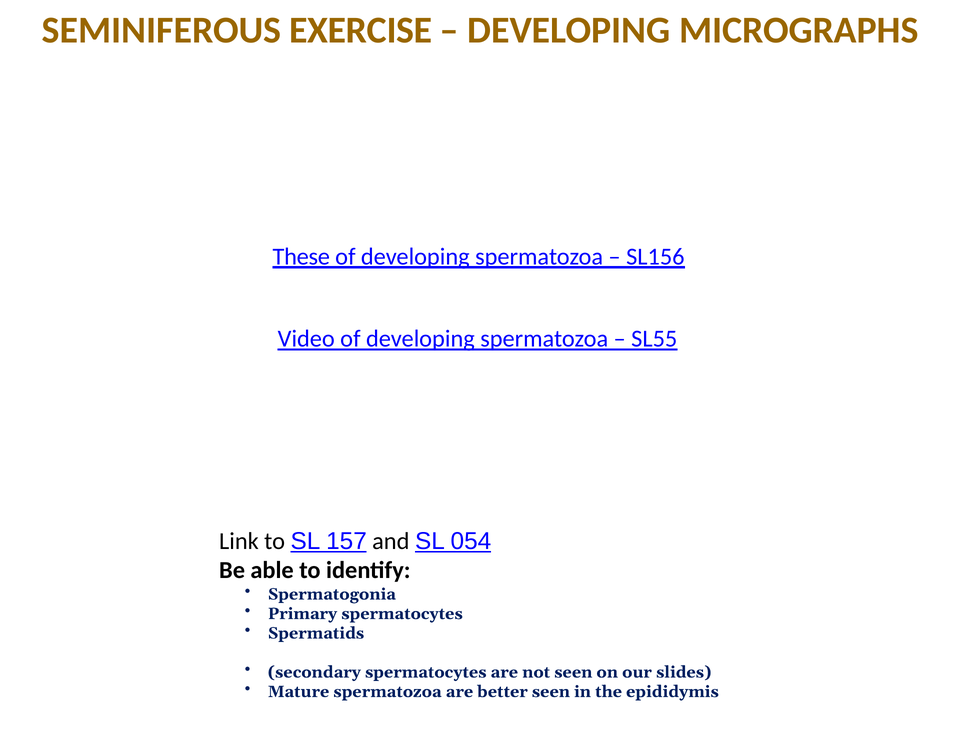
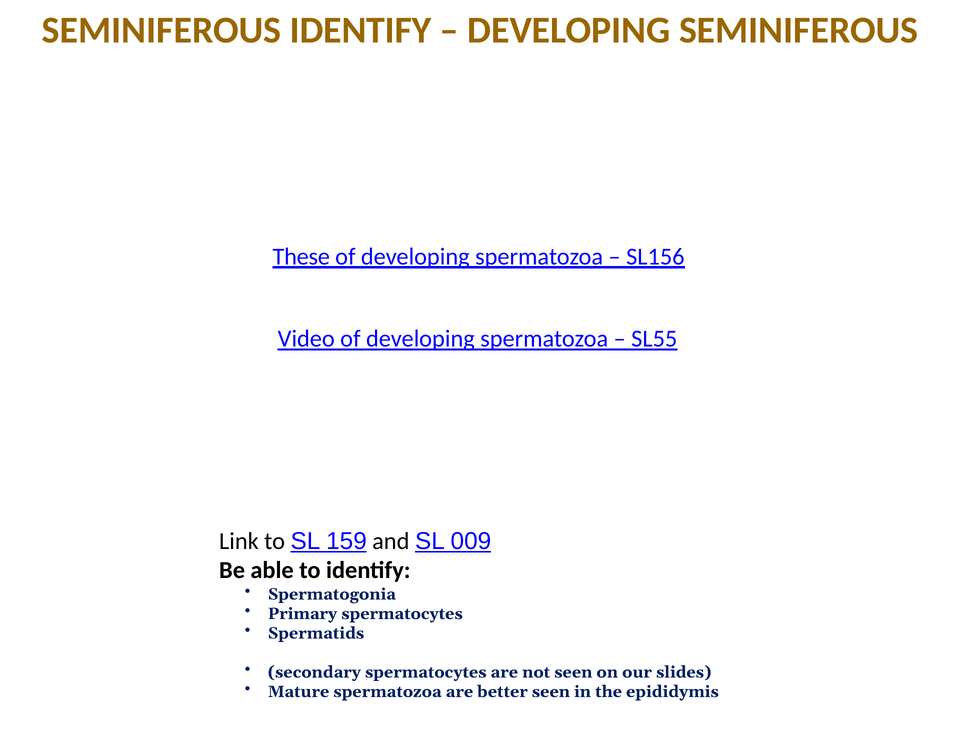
SEMINIFEROUS EXERCISE: EXERCISE -> IDENTIFY (361, 30)
DEVELOPING MICROGRAPHS: MICROGRAPHS -> SEMINIFEROUS (799, 30)
157: 157 -> 159 (346, 541)
054: 054 -> 009 (471, 541)
